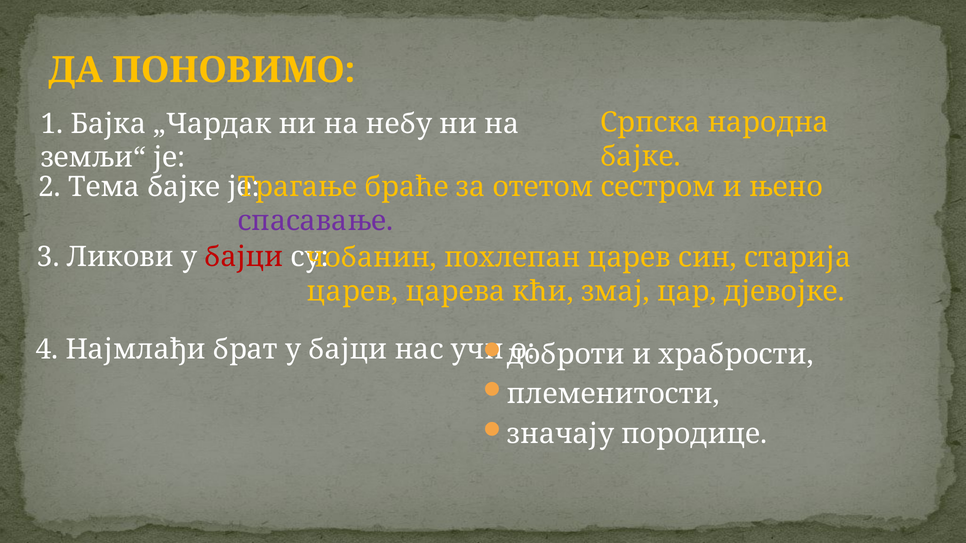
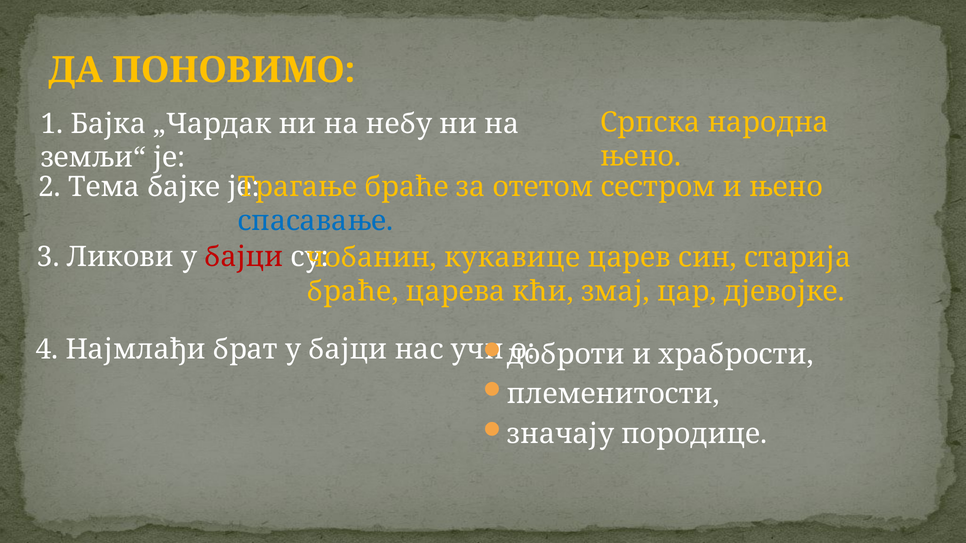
бајке: бајке -> њено (641, 157)
спасавање colour: purple -> blue (316, 221)
похлепан: похлепан -> кукавице (512, 258)
царев: царев -> браће (353, 291)
